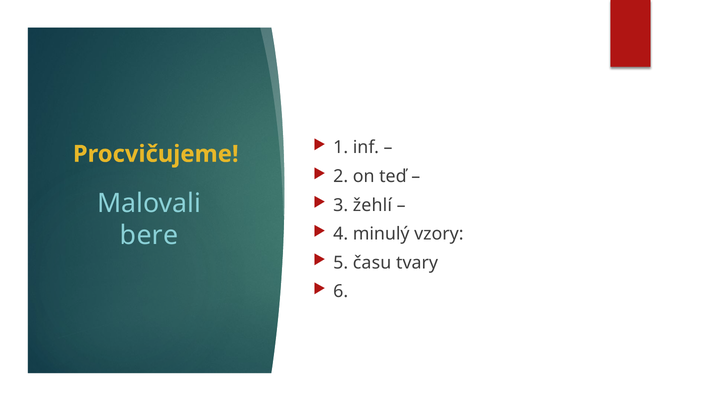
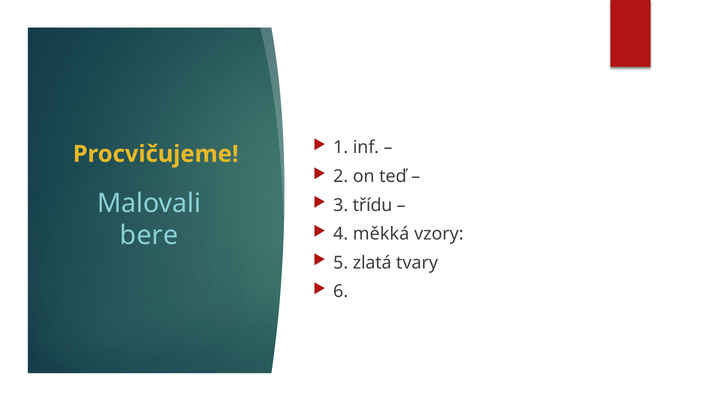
žehlí: žehlí -> třídu (373, 205)
minulý: minulý -> měkká (381, 234)
času: času -> zlatá (372, 263)
